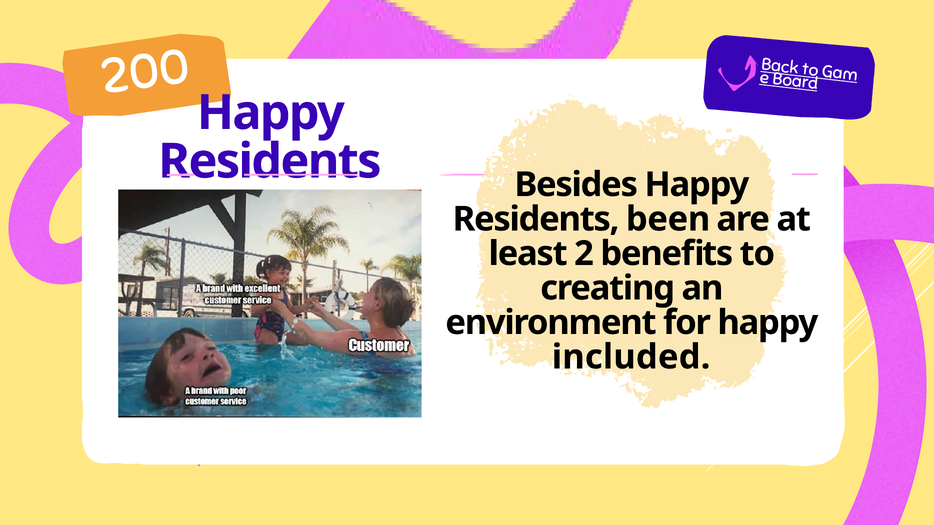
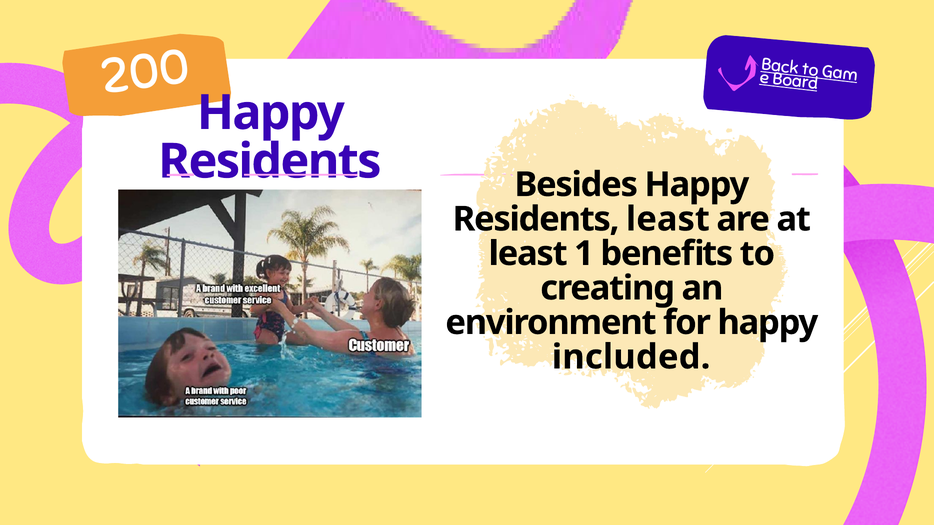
Residents been: been -> least (668, 219)
least 2: 2 -> 1 (584, 254)
